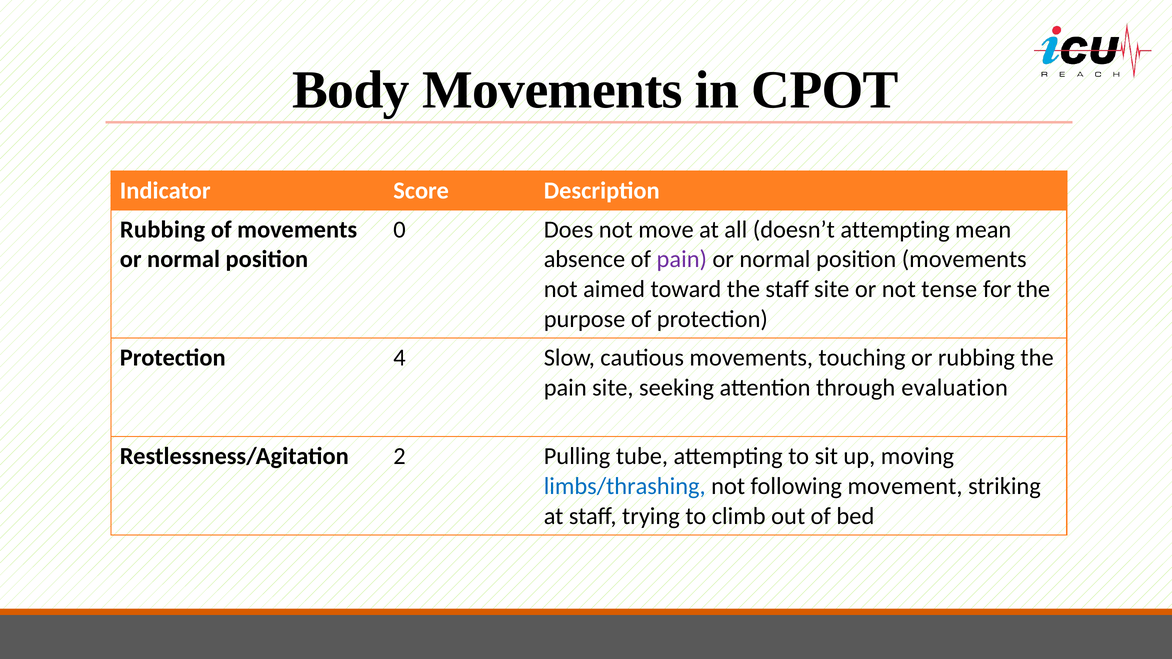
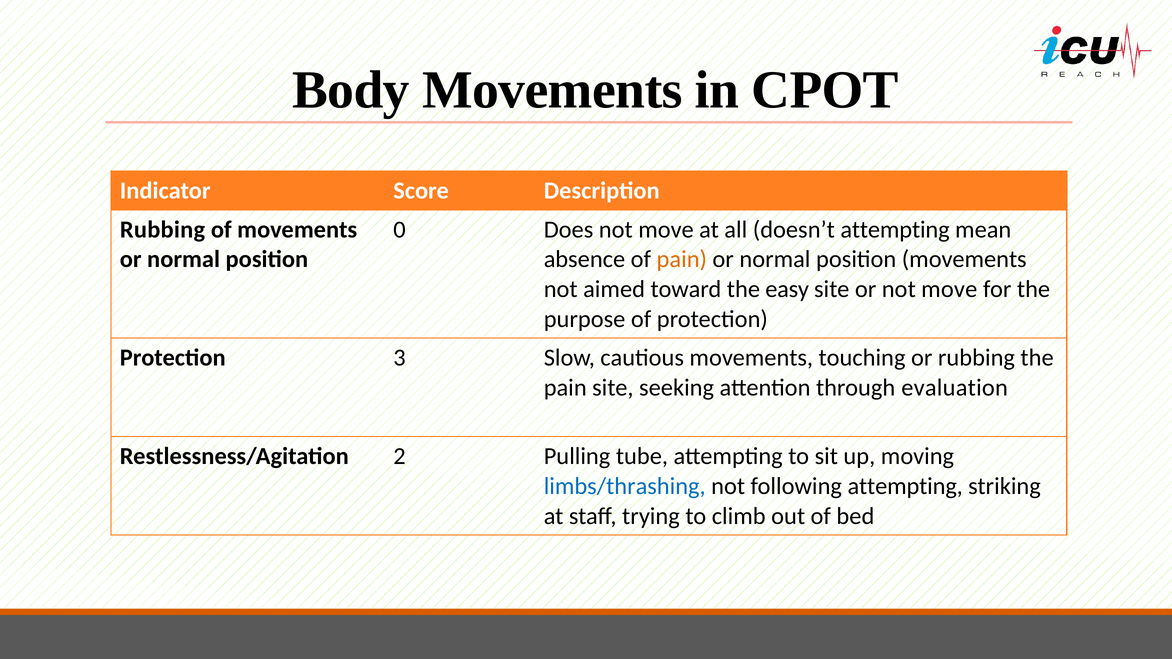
pain colour: purple -> orange (682, 259)
the staff: staff -> easy (787, 289)
or not tense: tense -> move (949, 289)
4: 4 -> 3 (400, 358)
following movement: movement -> attempting (905, 486)
